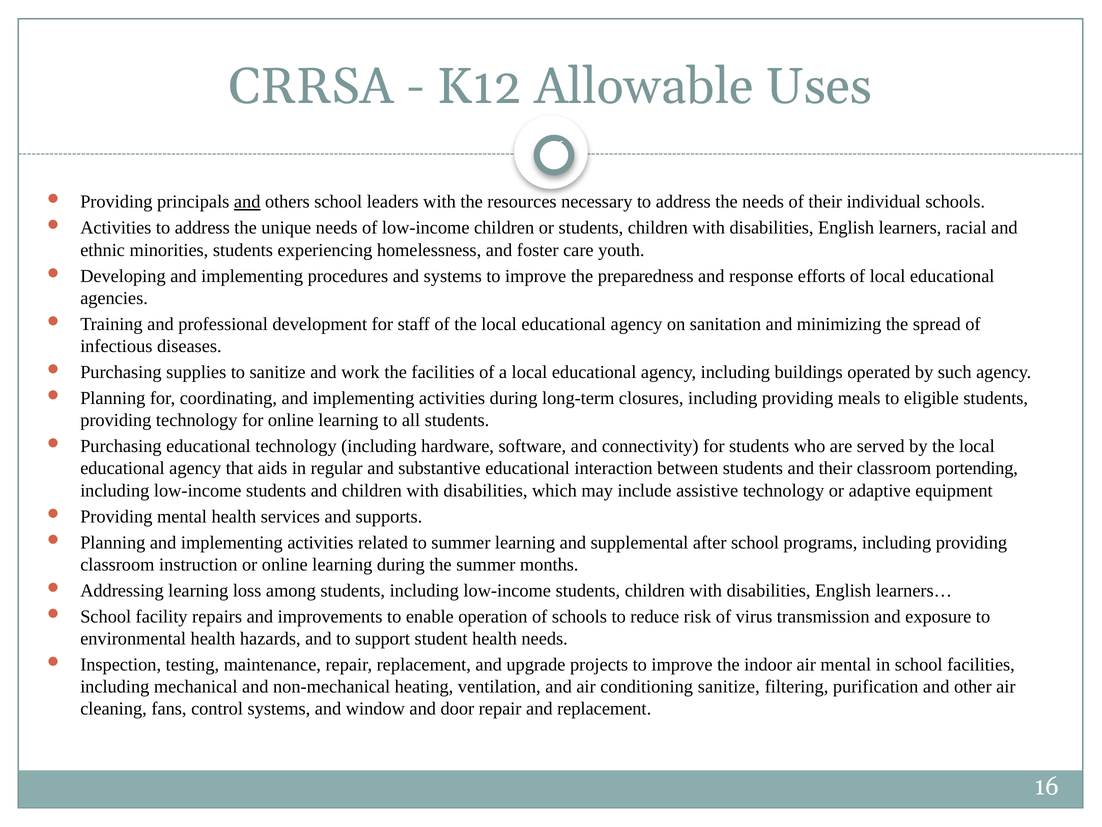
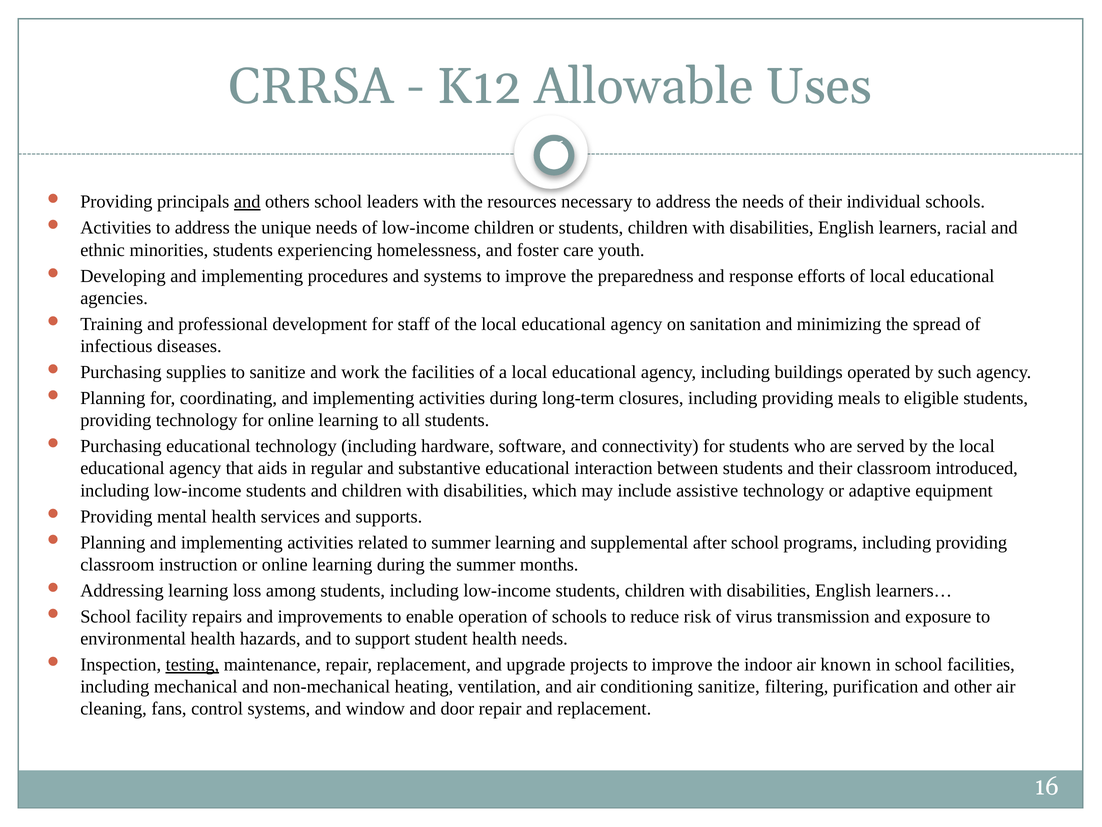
portending: portending -> introduced (977, 468)
testing underline: none -> present (192, 664)
air mental: mental -> known (846, 664)
